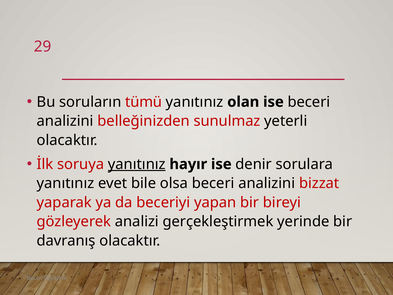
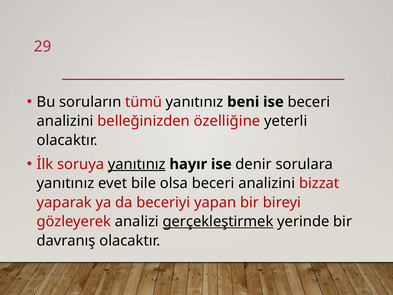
olan: olan -> beni (243, 102)
sunulmaz: sunulmaz -> özelliğine (227, 121)
gerçekleştirmek underline: none -> present (218, 221)
